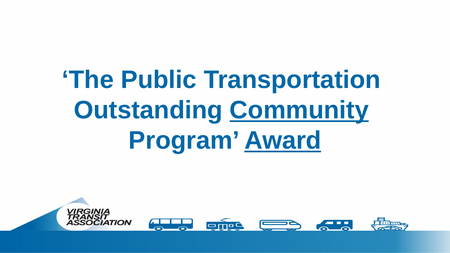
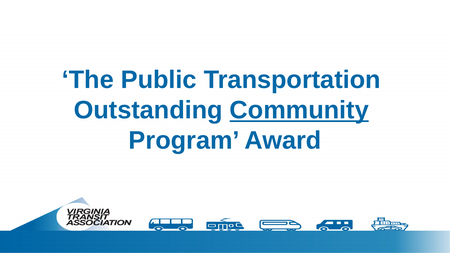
Award underline: present -> none (283, 141)
